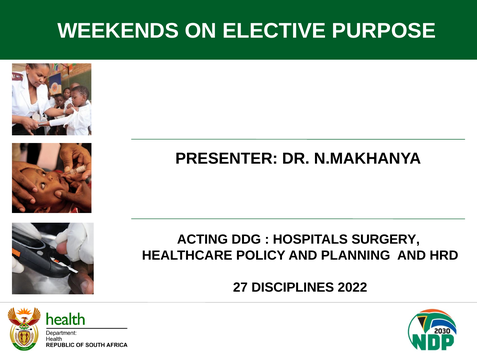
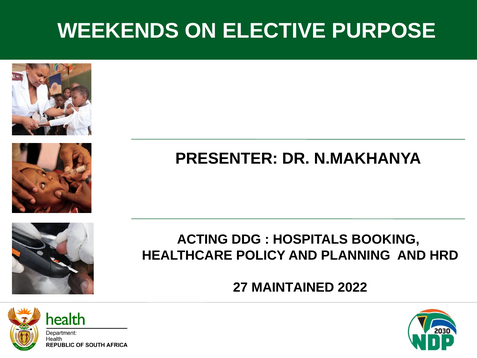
SURGERY: SURGERY -> BOOKING (386, 239)
DISCIPLINES: DISCIPLINES -> MAINTAINED (293, 287)
